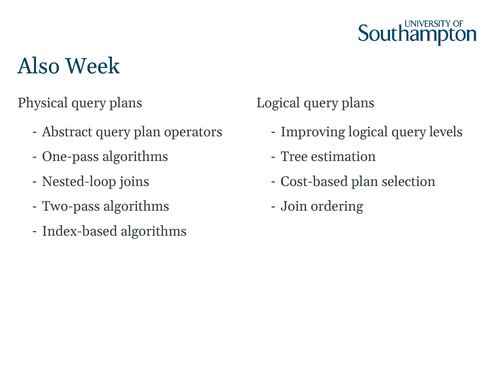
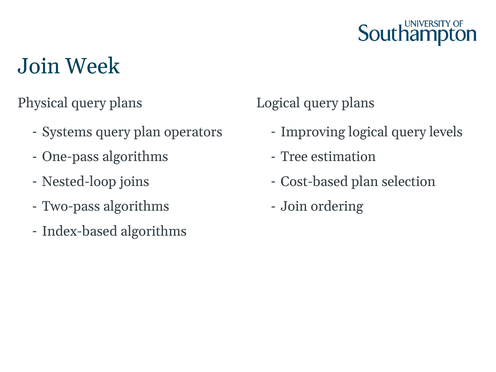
Also: Also -> Join (39, 66)
Abstract: Abstract -> Systems (67, 132)
